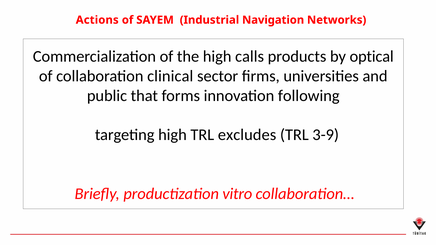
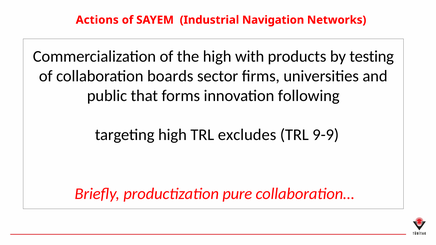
calls: calls -> with (250, 57)
optical: optical -> testing (372, 57)
clinical: clinical -> boards (170, 76)
3-9: 3-9 -> 9-9 (326, 135)
vitro: vitro -> pure (237, 194)
